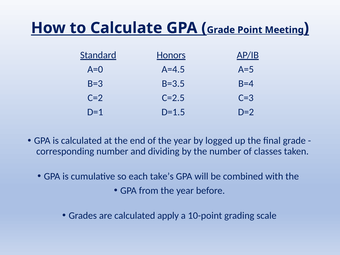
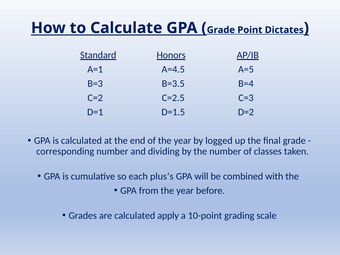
Meeting: Meeting -> Dictates (284, 30)
A=0: A=0 -> A=1 (95, 69)
take’s: take’s -> plus’s (162, 176)
